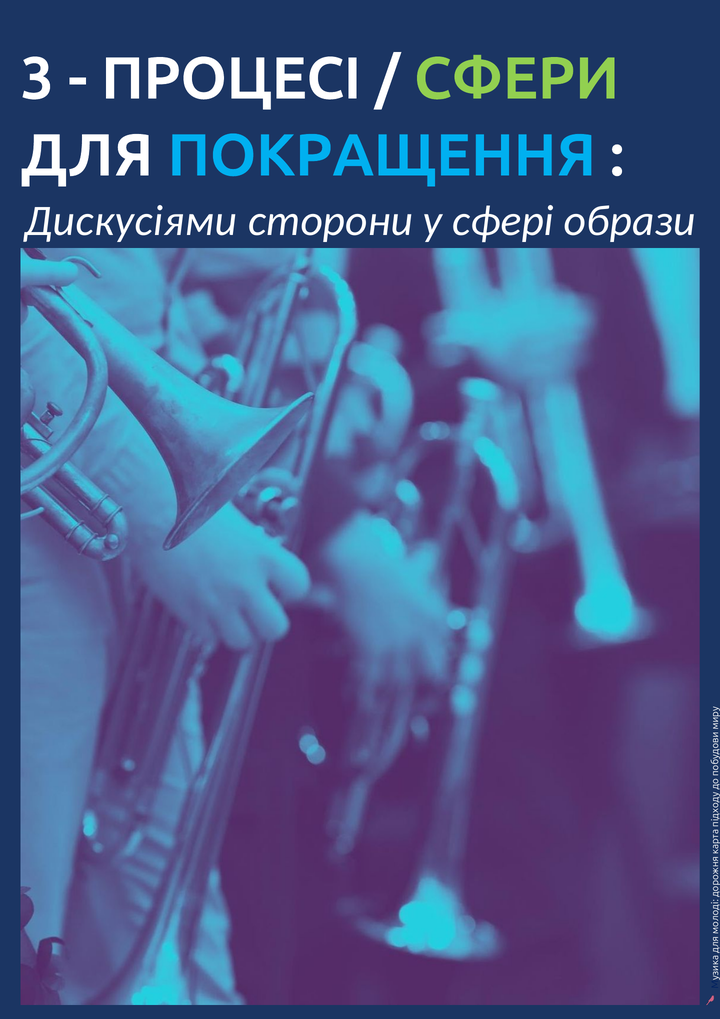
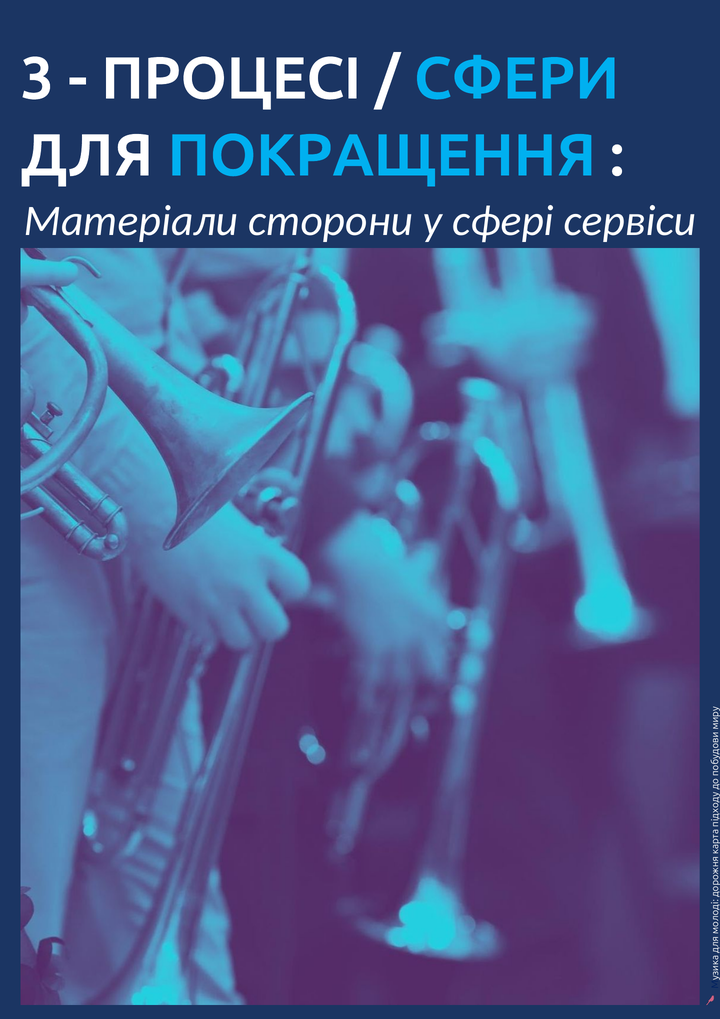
СФЕРИ colour: light green -> light blue (517, 79)
Дискусіями: Дискусіями -> Матеріали (131, 221)
образи: образи -> сервіси (630, 221)
